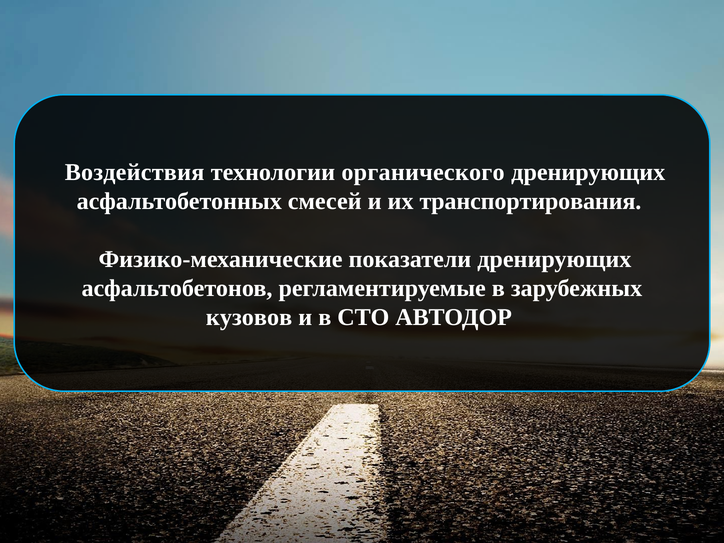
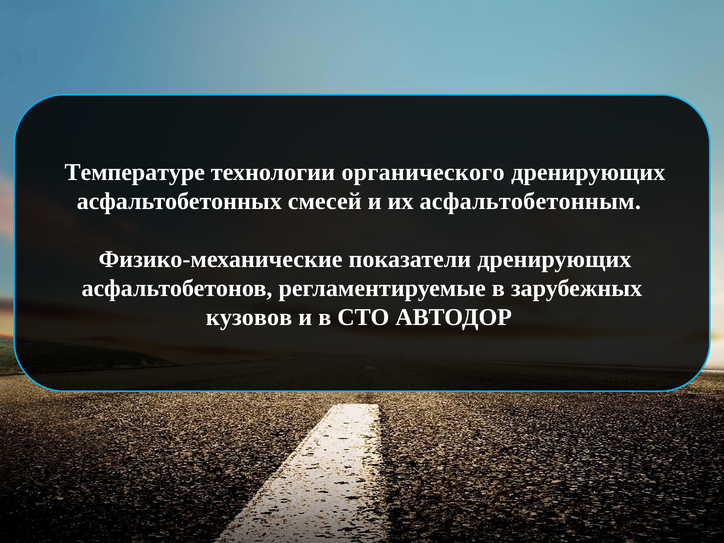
Воздействия: Воздействия -> Температуре (135, 172)
транспортирования: транспортирования -> асфальтобетонным (530, 201)
